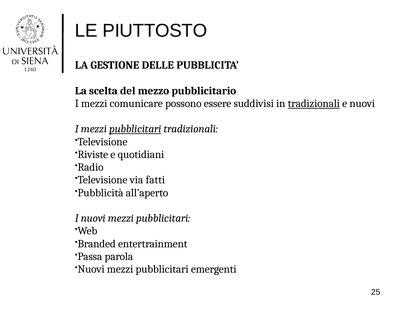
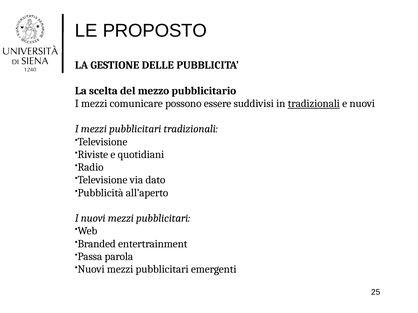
PIUTTOSTO: PIUTTOSTO -> PROPOSTO (155, 31)
pubblicitari underline: present -> none (135, 129)
fatti: fatti -> dato (155, 180)
